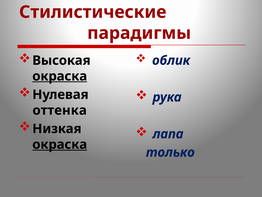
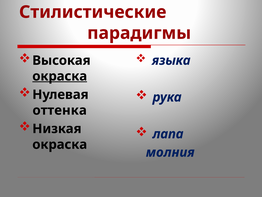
облик: облик -> языка (171, 60)
окраска underline: present -> none (60, 144)
только: только -> молния (170, 152)
